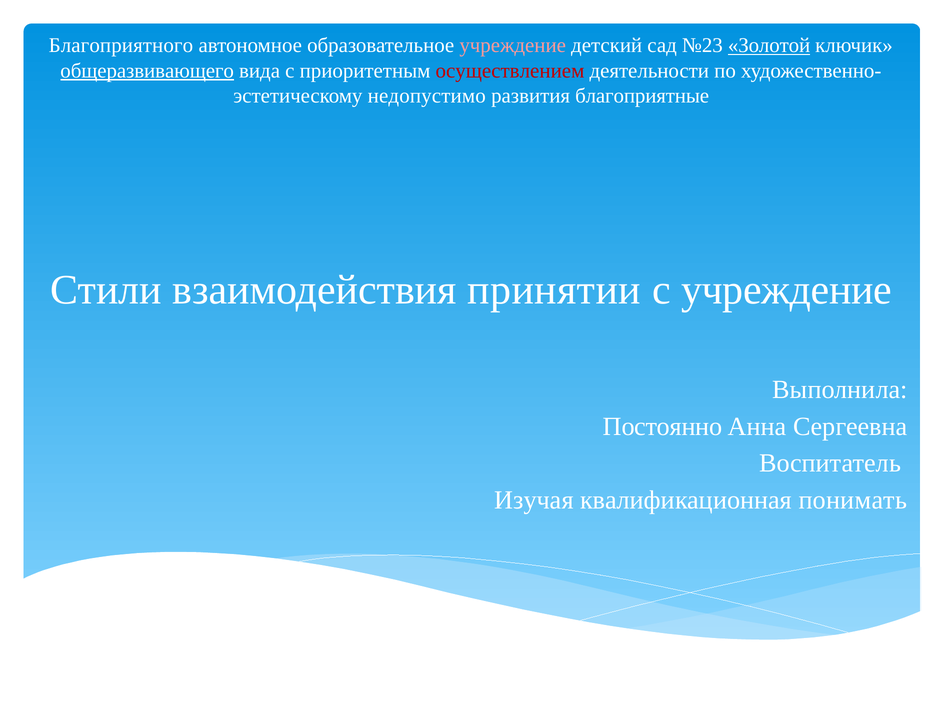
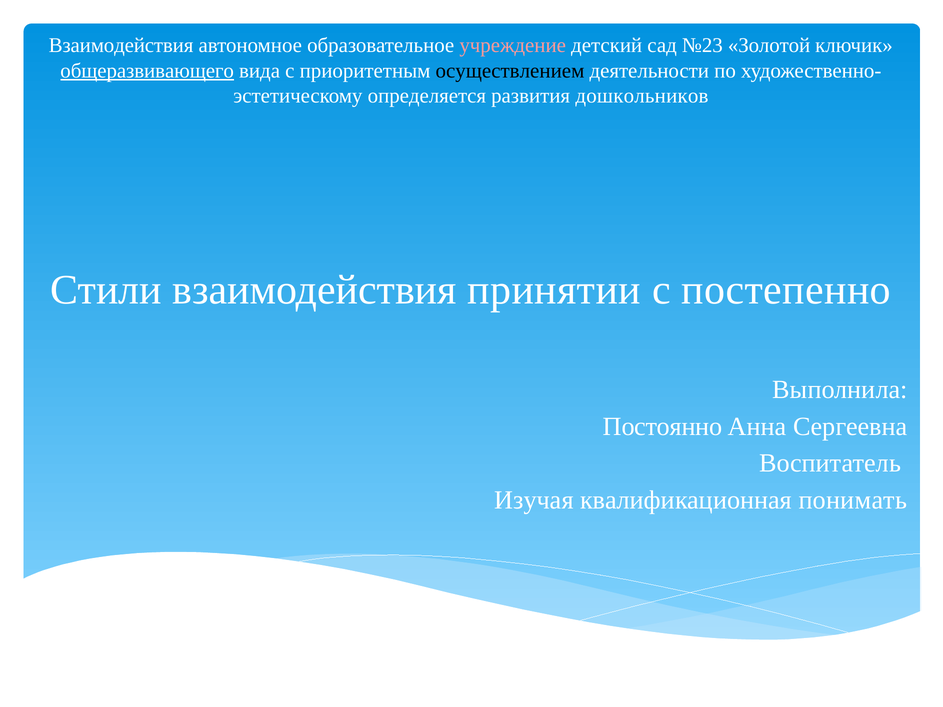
Благоприятного: Благоприятного -> Взаимодействия (121, 46)
Золотой underline: present -> none (769, 46)
осуществлением colour: red -> black (510, 71)
недопустимо: недопустимо -> определяется (427, 96)
благоприятные: благоприятные -> дошкольников (642, 96)
с учреждение: учреждение -> постепенно (786, 290)
